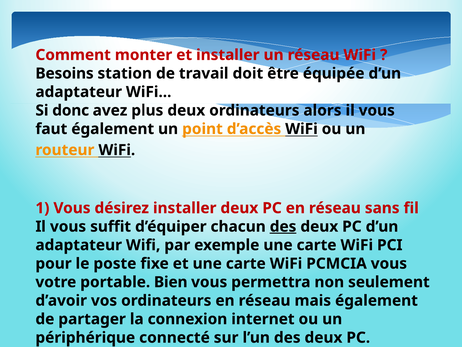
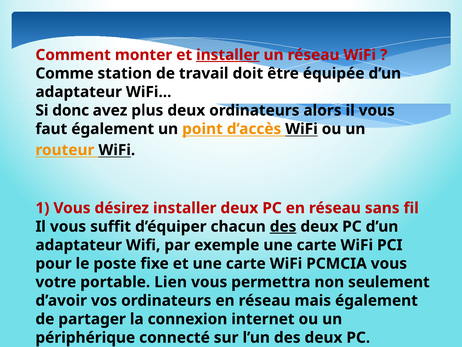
installer underline: none -> present (228, 55)
Besoins: Besoins -> Comme (65, 73)
Bien: Bien -> Lien (171, 282)
